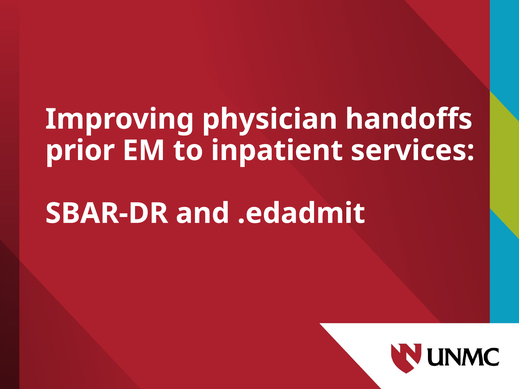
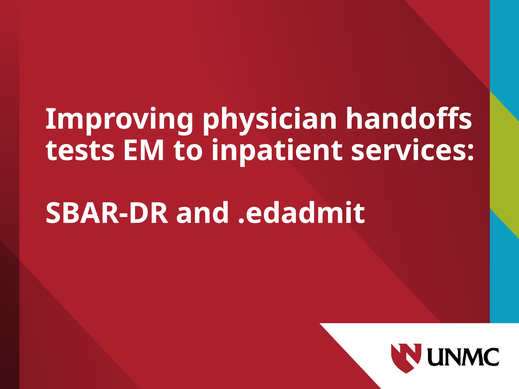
prior: prior -> tests (80, 151)
